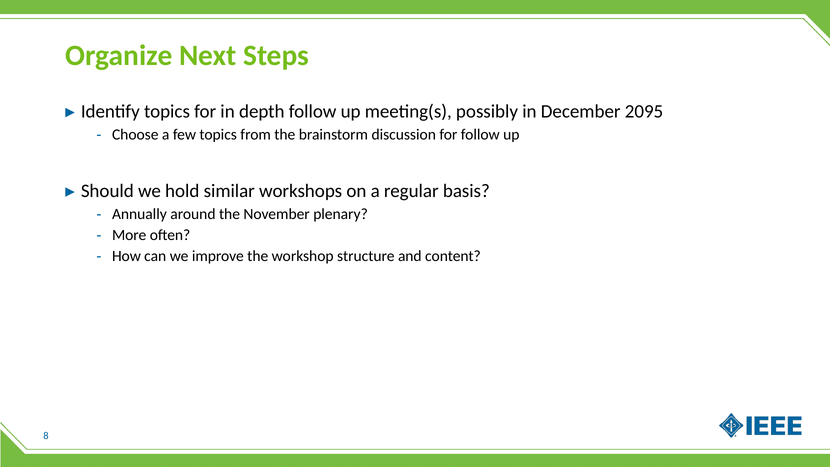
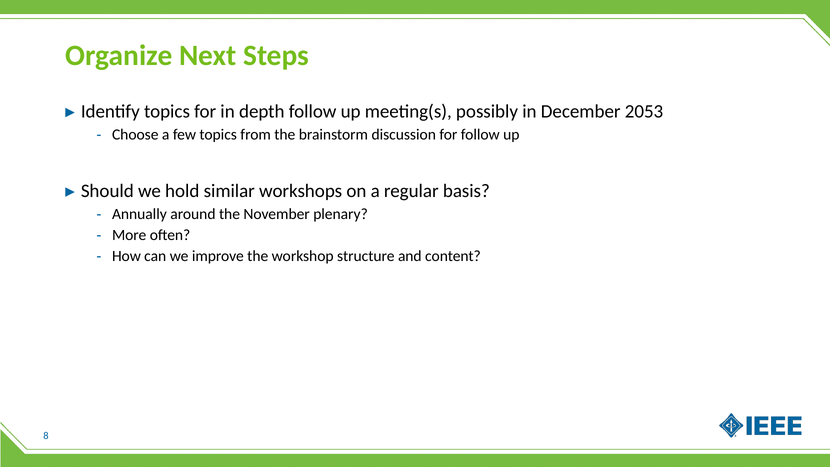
2095: 2095 -> 2053 (644, 112)
